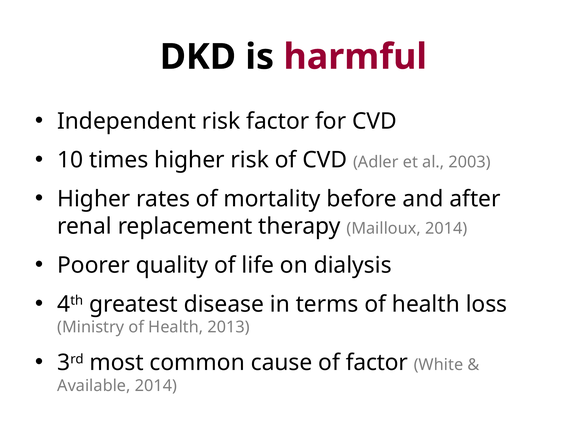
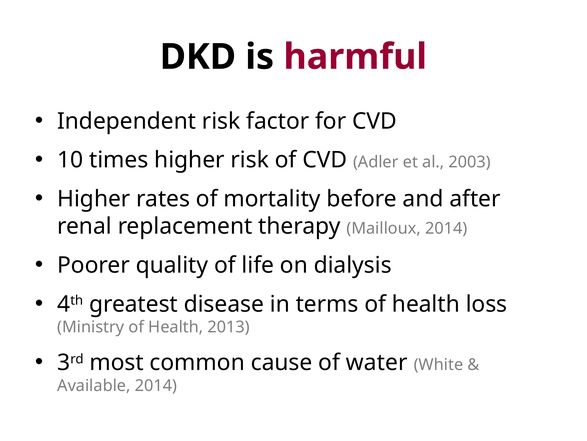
of factor: factor -> water (377, 362)
